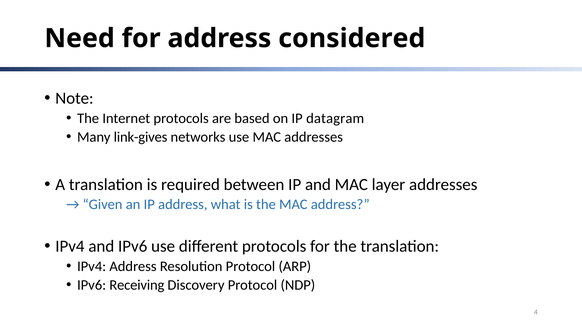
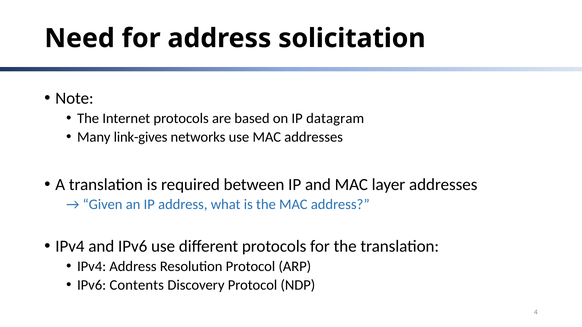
considered: considered -> solicitation (352, 38)
Receiving: Receiving -> Contents (137, 285)
